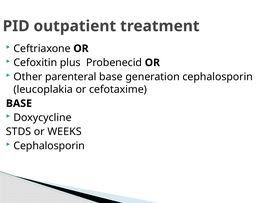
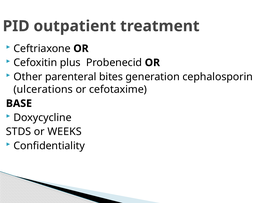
parenteral base: base -> bites (111, 77)
leucoplakia: leucoplakia -> ulcerations (43, 89)
Cephalosporin: Cephalosporin -> Confidentiality (49, 146)
